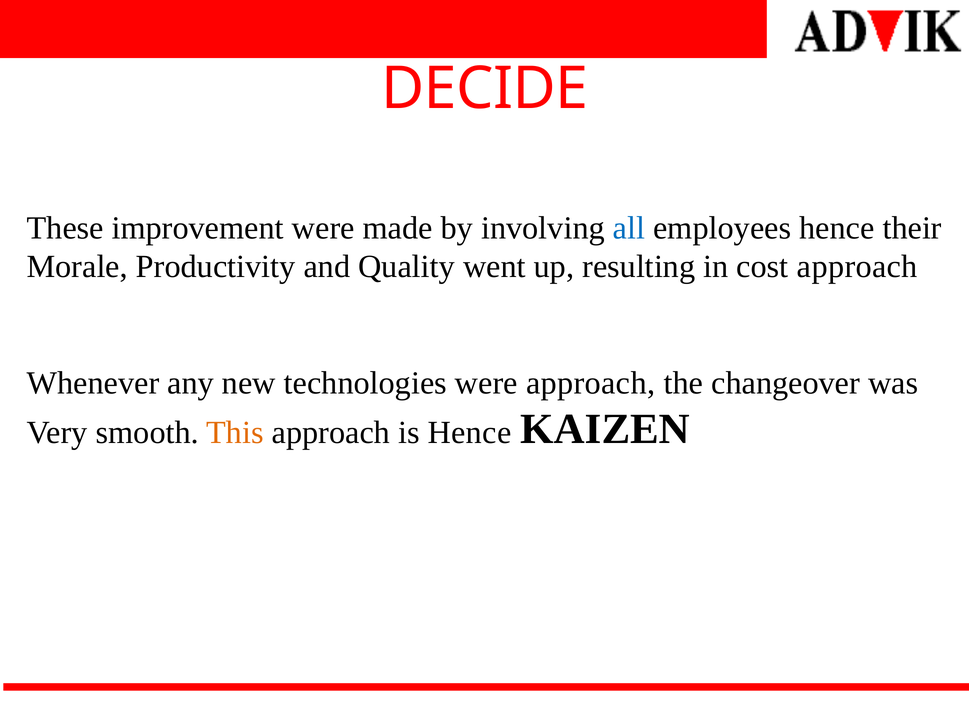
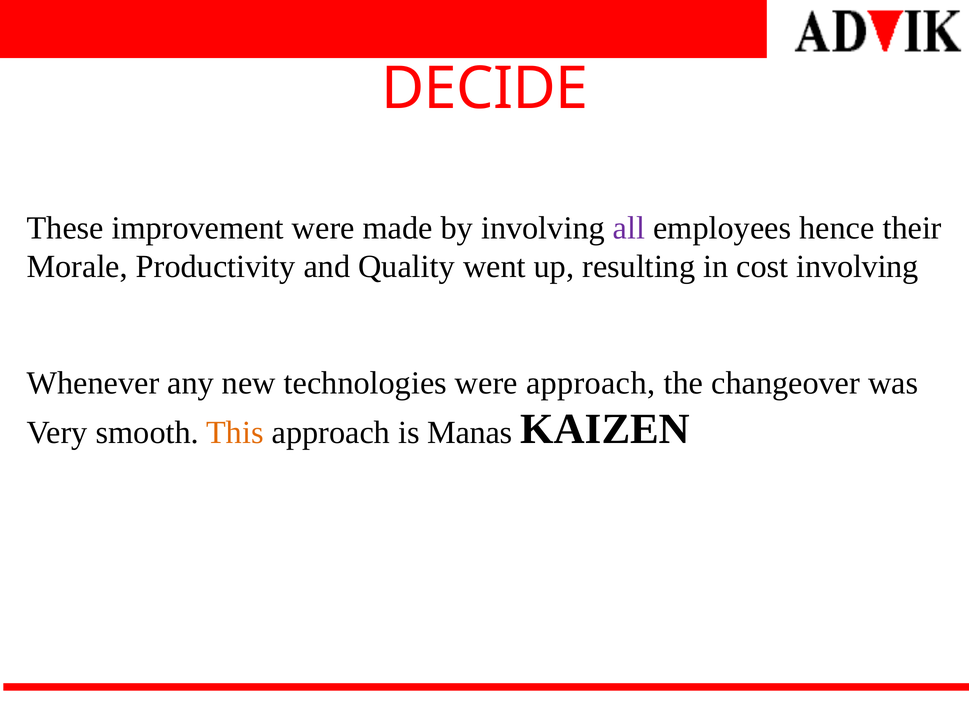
all colour: blue -> purple (629, 228)
cost approach: approach -> involving (858, 267)
is Hence: Hence -> Manas (470, 433)
